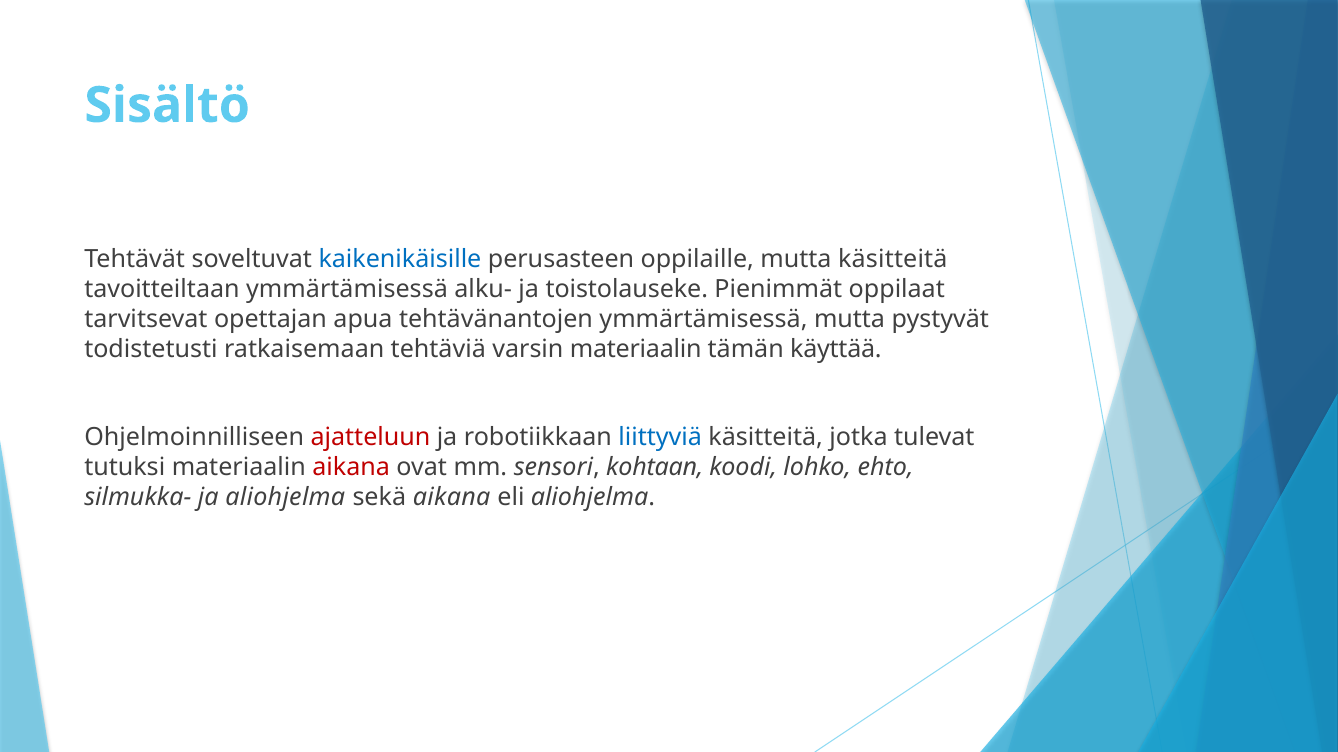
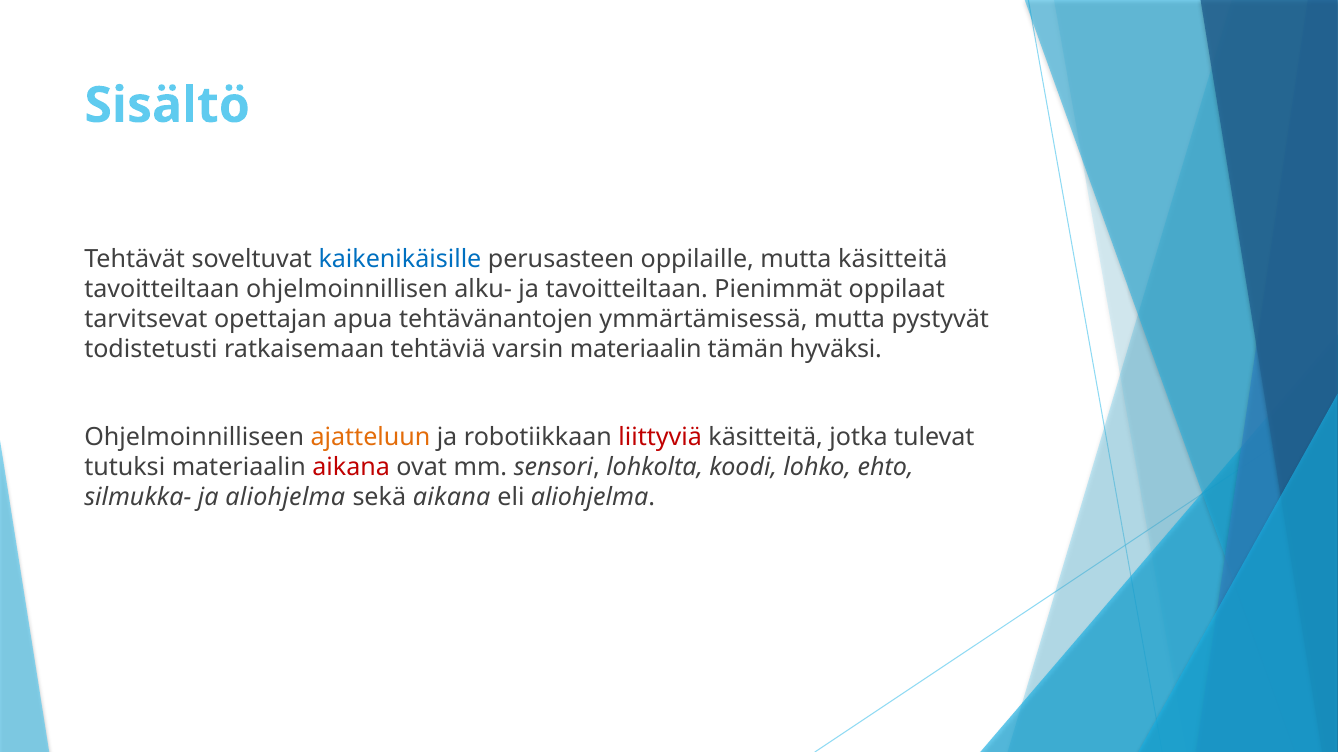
tavoitteiltaan ymmärtämisessä: ymmärtämisessä -> ohjelmoinnillisen (347, 289)
ja toistolauseke: toistolauseke -> tavoitteiltaan (627, 289)
käyttää: käyttää -> hyväksi (836, 349)
ajatteluun colour: red -> orange (370, 437)
liittyviä colour: blue -> red (660, 437)
kohtaan: kohtaan -> lohkolta (655, 467)
